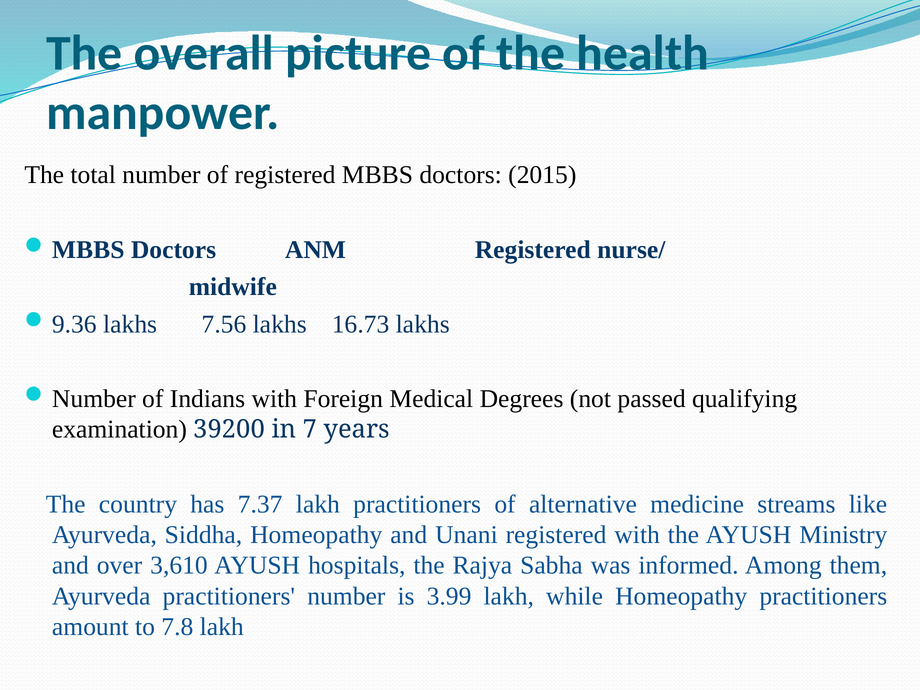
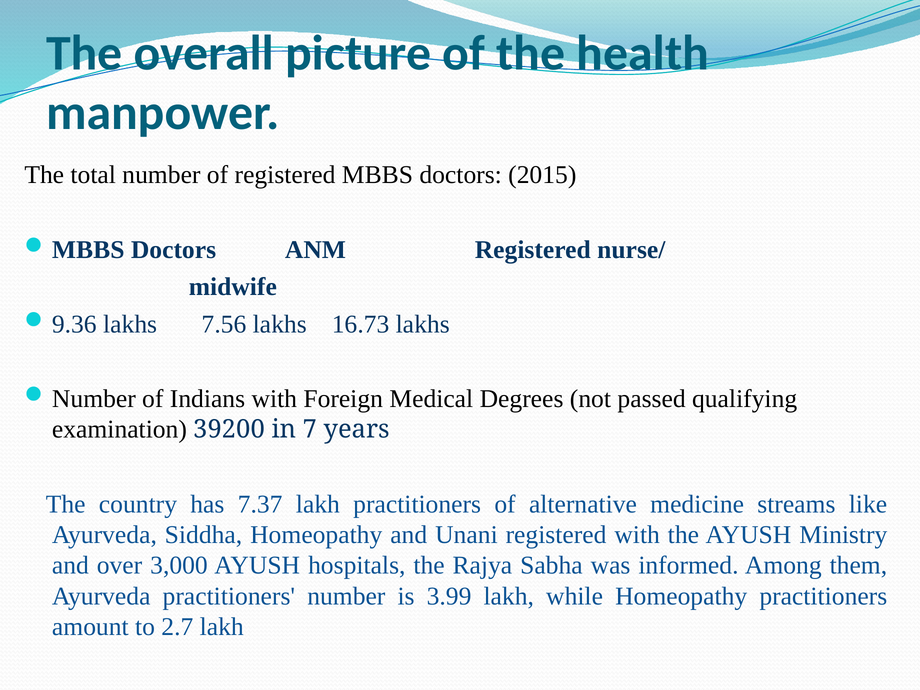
3,610: 3,610 -> 3,000 (179, 565)
7.8: 7.8 -> 2.7 (177, 627)
